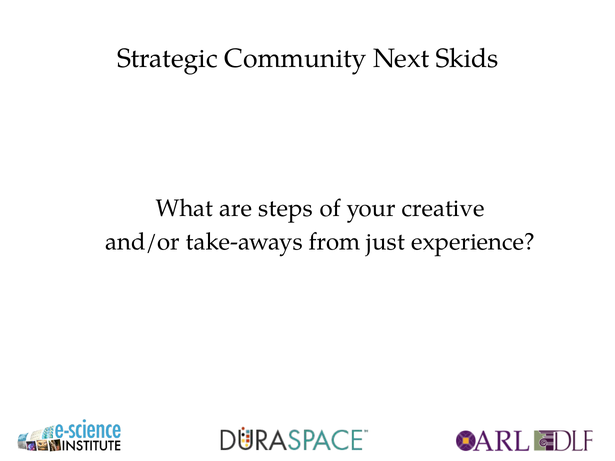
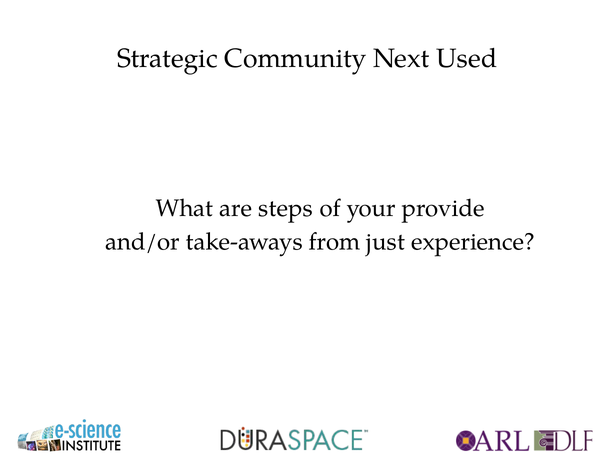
Skids: Skids -> Used (467, 59)
creative: creative -> provide (443, 209)
